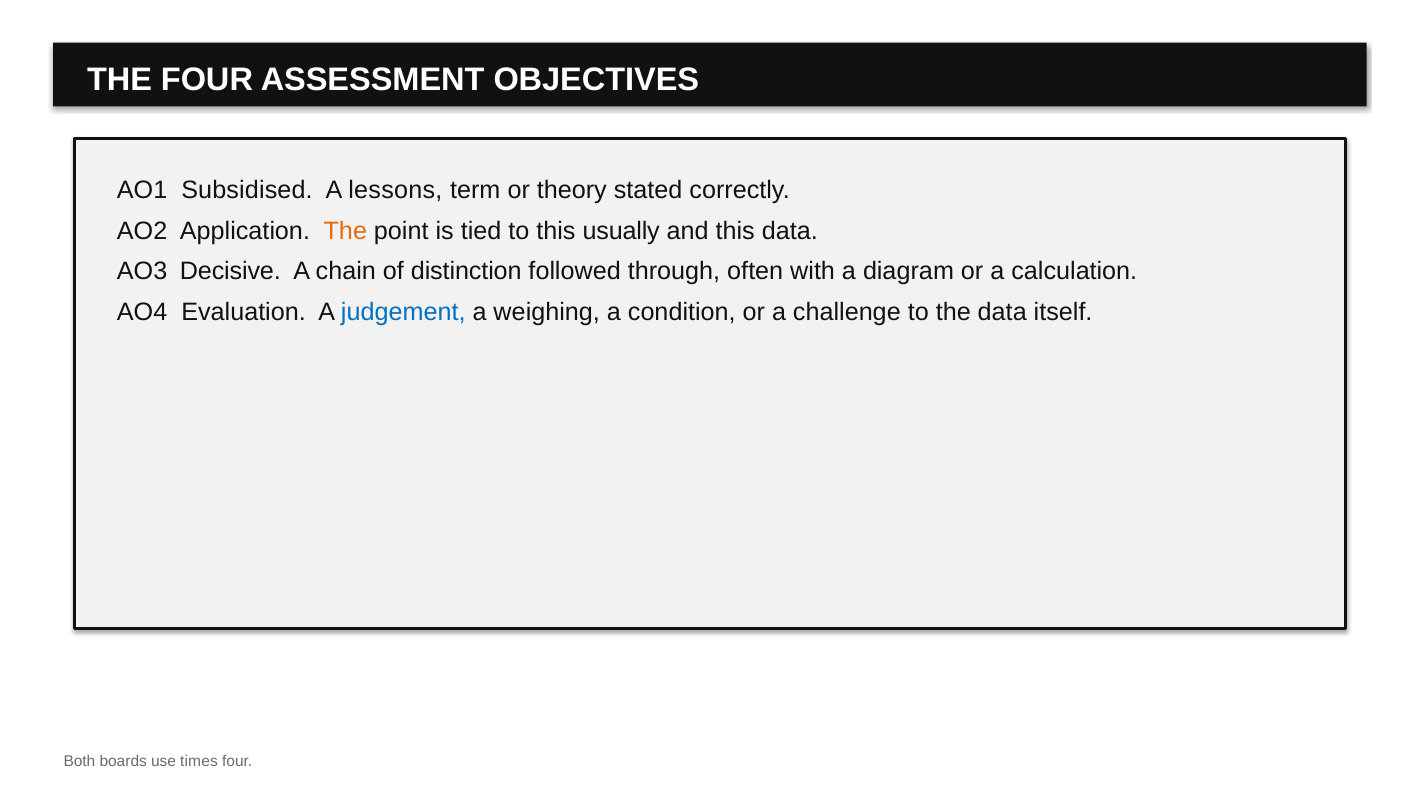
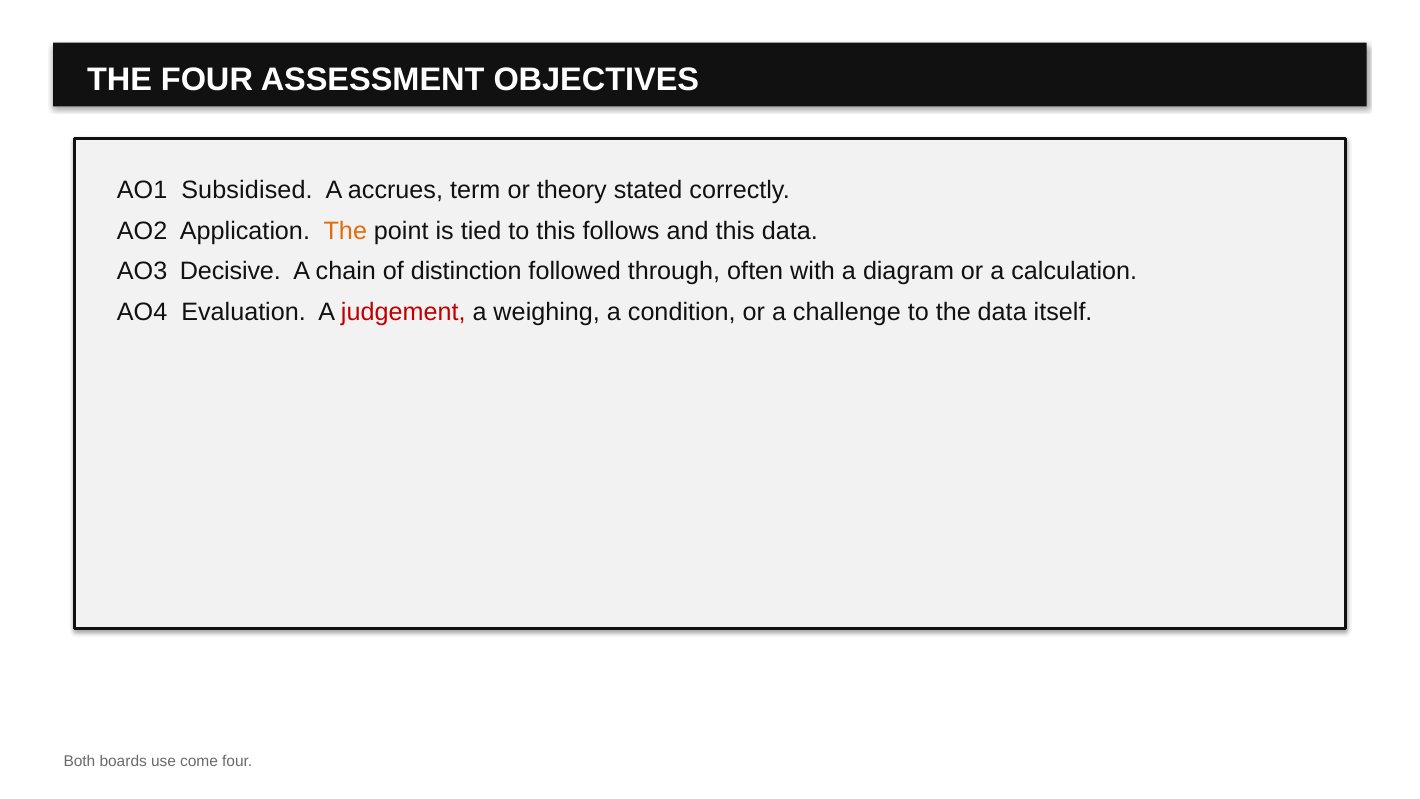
lessons: lessons -> accrues (395, 190)
usually: usually -> follows (621, 231)
judgement colour: blue -> red (403, 312)
times: times -> come (199, 761)
